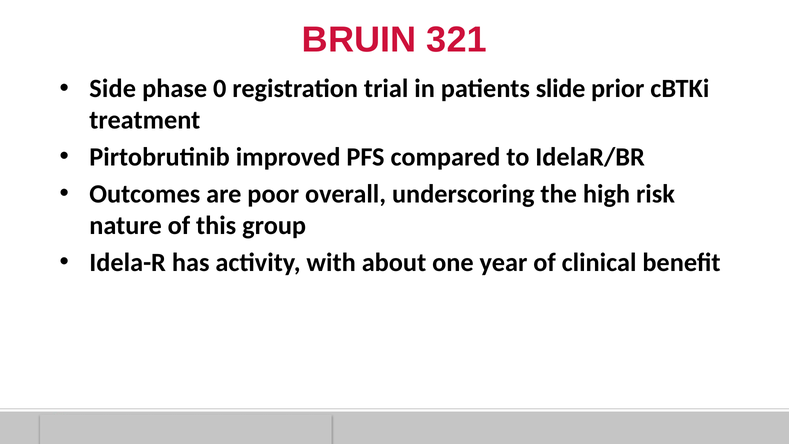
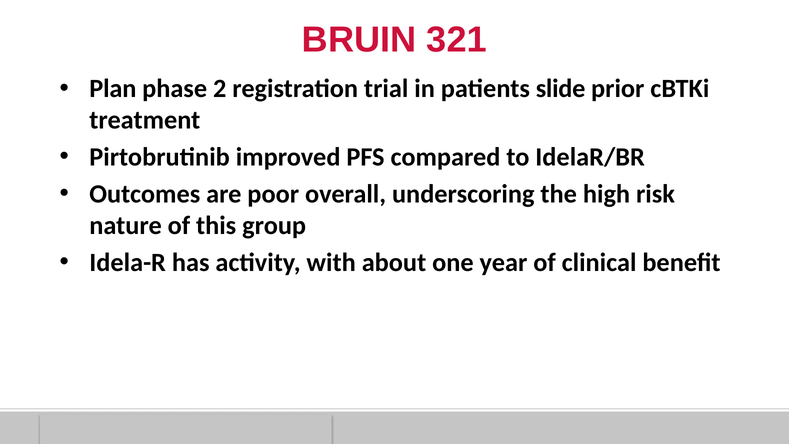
Side: Side -> Plan (113, 89)
0: 0 -> 2 (220, 89)
